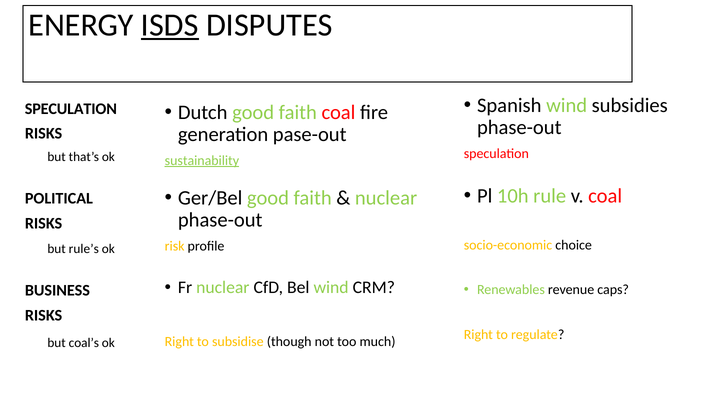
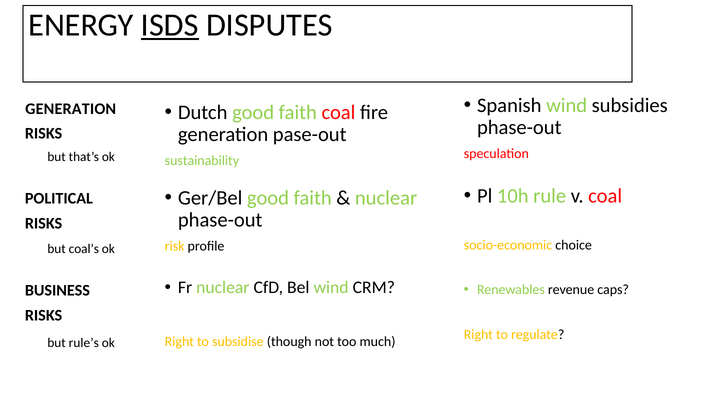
SPECULATION: SPECULATION -> GENERATION (71, 109)
sustainability underline: present -> none (202, 161)
rule’s: rule’s -> coal’s (84, 249)
coal’s: coal’s -> rule’s (84, 343)
